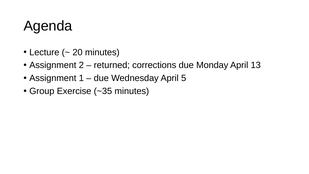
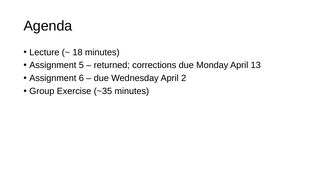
20: 20 -> 18 (78, 52)
2: 2 -> 5 (81, 65)
1: 1 -> 6 (81, 78)
5: 5 -> 2 (184, 78)
